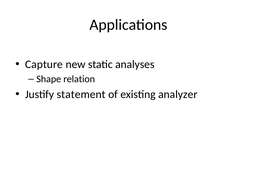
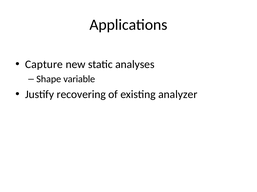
relation: relation -> variable (79, 79)
statement: statement -> recovering (81, 95)
